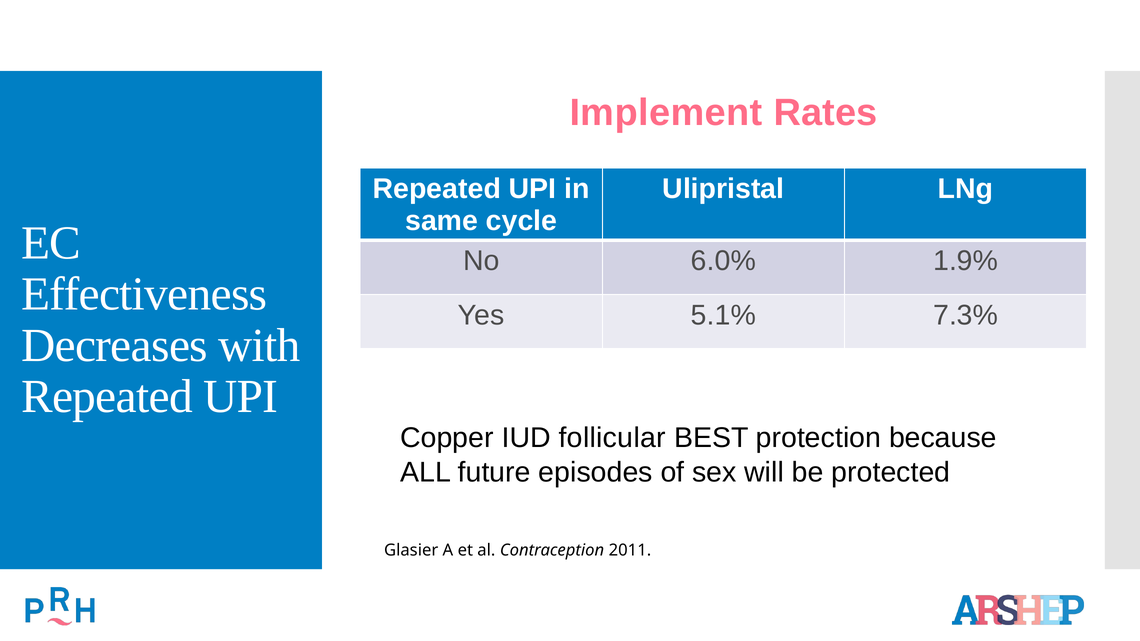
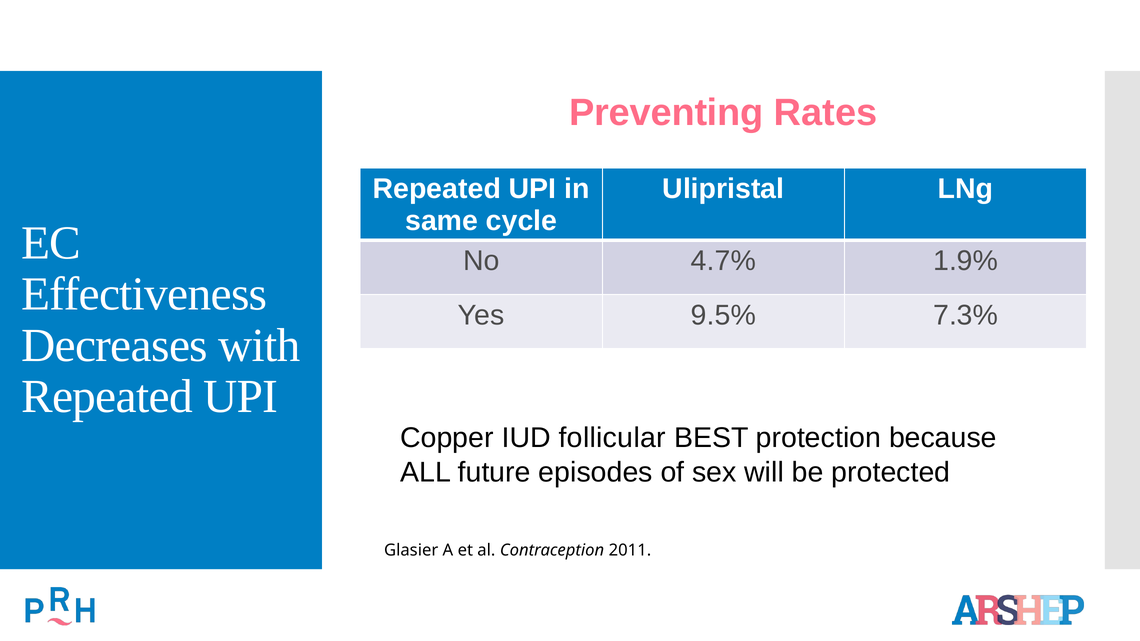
Implement: Implement -> Preventing (666, 113)
6.0%: 6.0% -> 4.7% (723, 261)
5.1%: 5.1% -> 9.5% (723, 315)
